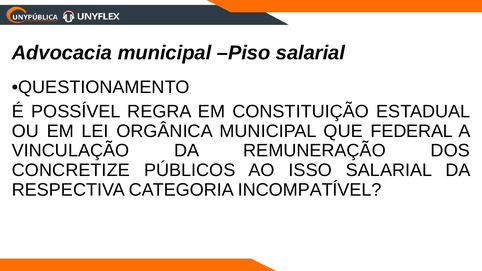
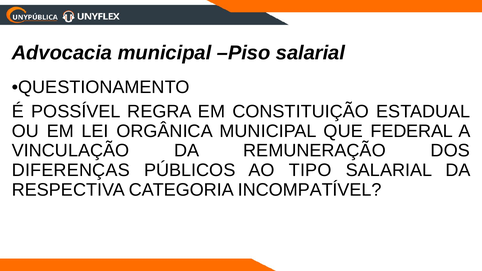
CONCRETIZE: CONCRETIZE -> DIFERENÇAS (71, 170)
ISSO: ISSO -> TIPO (310, 170)
